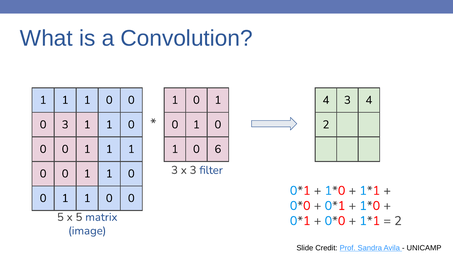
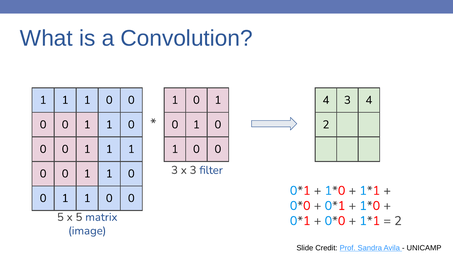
3: 3 -> 0 (65, 125)
6: 6 -> 0 (218, 149)
